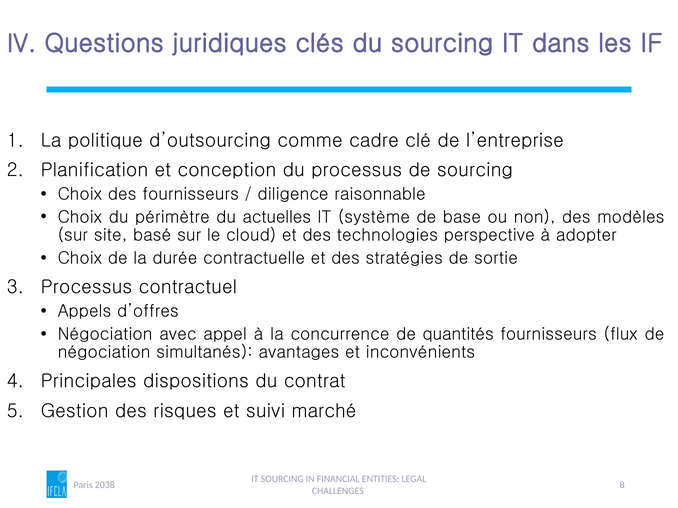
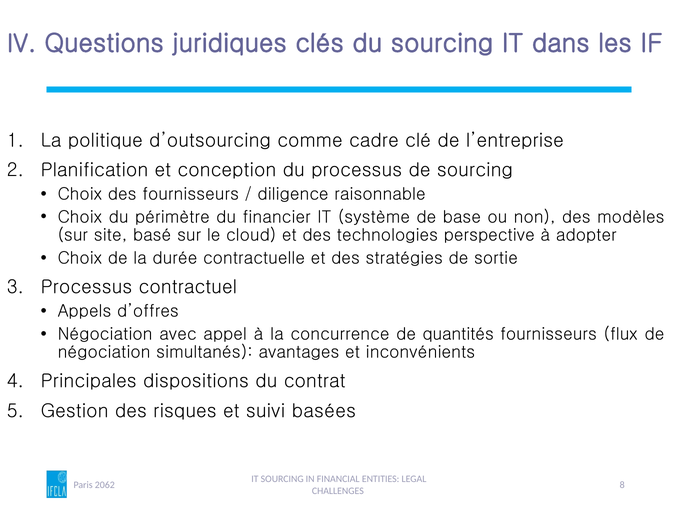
actuelles: actuelles -> financier (277, 217)
marché: marché -> basées (324, 411)
2038: 2038 -> 2062 (105, 486)
